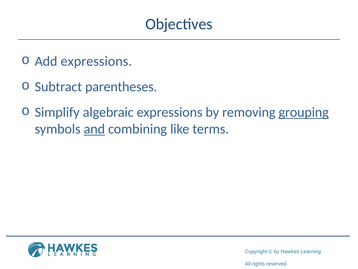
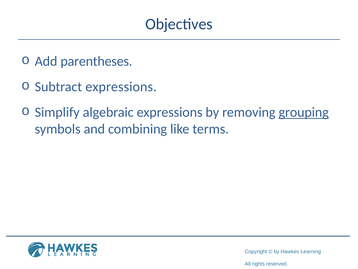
Add expressions: expressions -> parentheses (96, 61)
Subtract parentheses: parentheses -> expressions (121, 87)
and underline: present -> none (94, 129)
